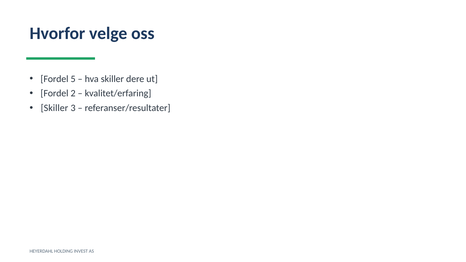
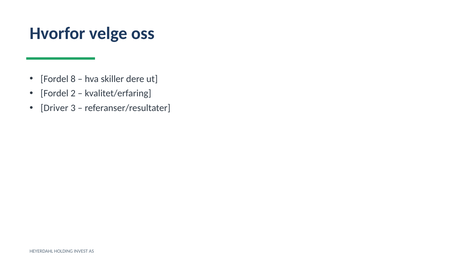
5: 5 -> 8 (73, 79)
Skiller: Skiller -> Driver (54, 108)
